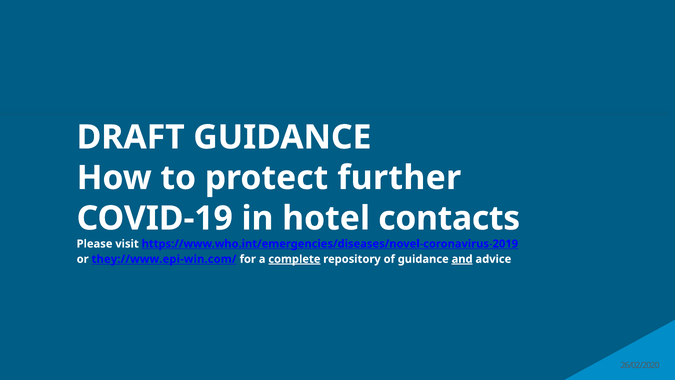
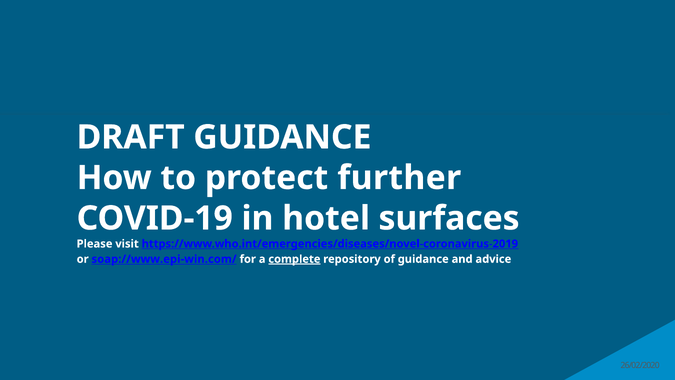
contacts: contacts -> surfaces (449, 218)
they://www.epi-win.com/: they://www.epi-win.com/ -> soap://www.epi-win.com/ (164, 259)
and underline: present -> none (462, 259)
